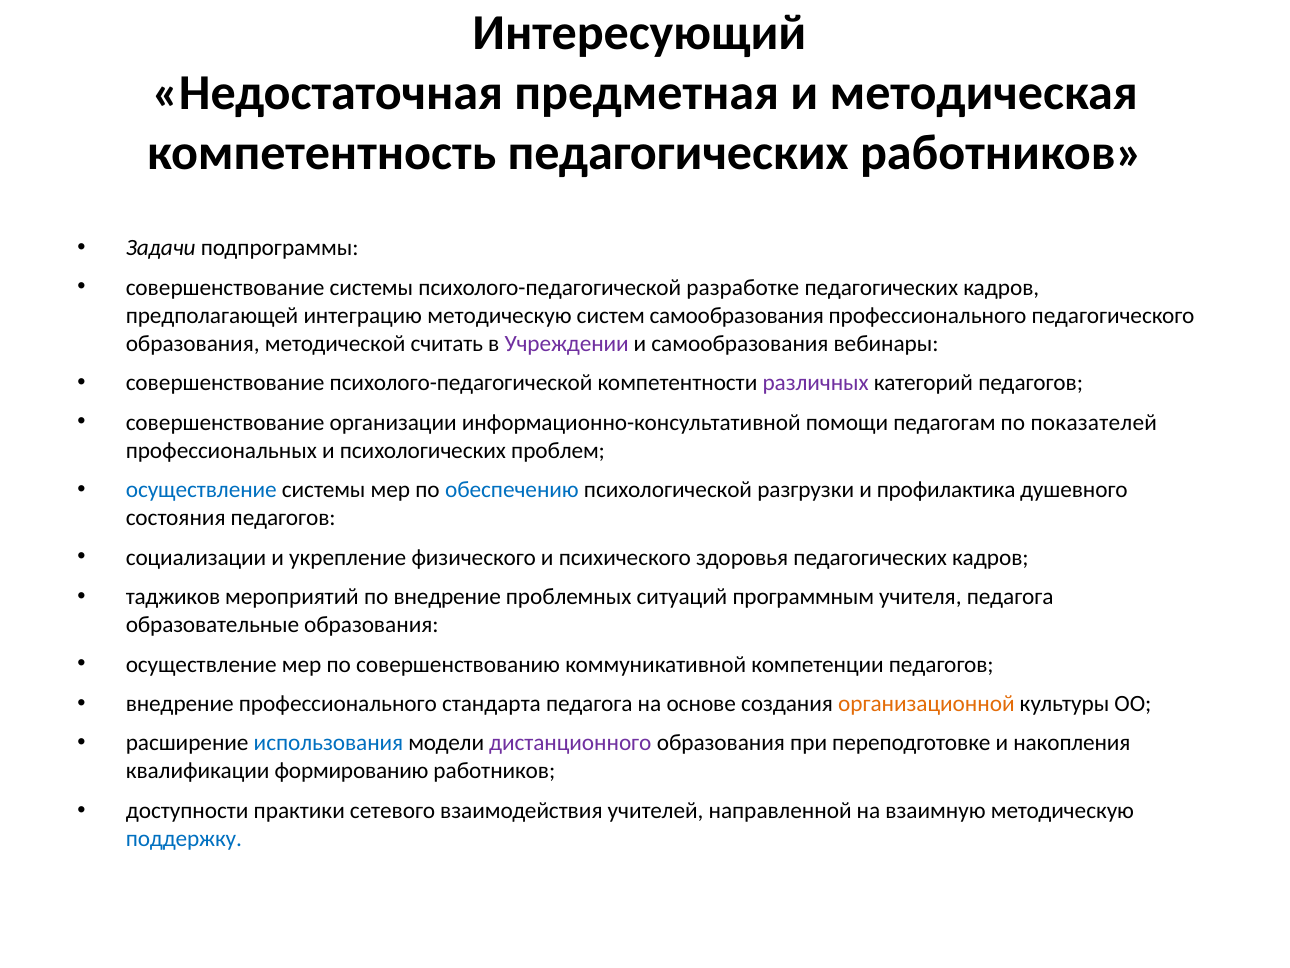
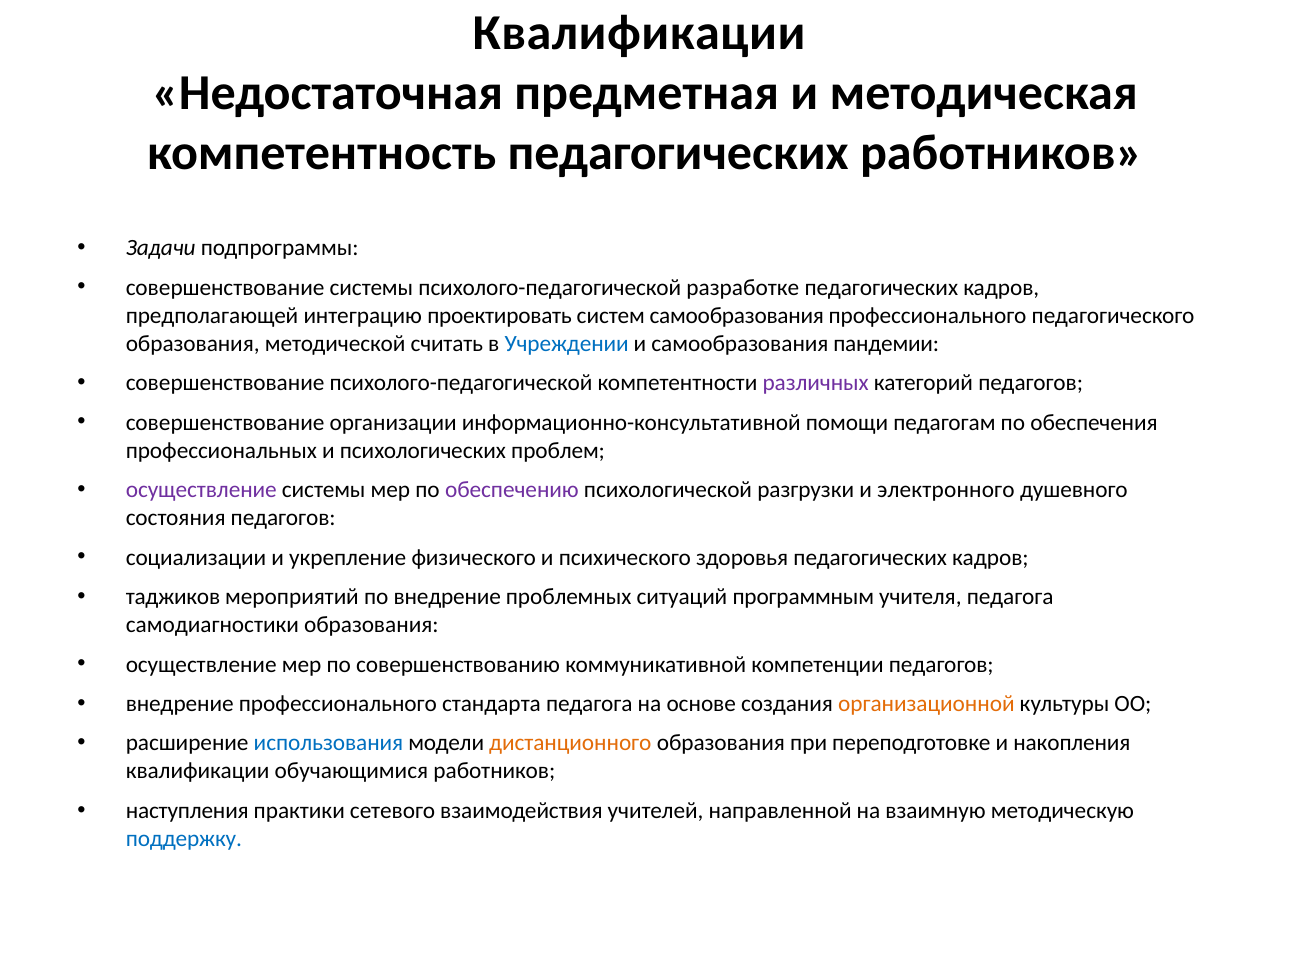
Интересующий: Интересующий -> Квалификации (639, 33)
интеграцию методическую: методическую -> проектировать (500, 315)
Учреждении colour: purple -> blue (567, 343)
вебинары: вебинары -> пандемии (886, 343)
показателей: показателей -> обеспечения (1094, 422)
осуществление colour: blue -> purple (201, 490)
обеспечению colour: blue -> purple (512, 490)
профилактика: профилактика -> электронного (946, 490)
образовательные: образовательные -> самодиагностики (212, 625)
дистанционного colour: purple -> orange (570, 743)
формированию: формированию -> обучающимися (351, 771)
доступности: доступности -> наступления (187, 810)
